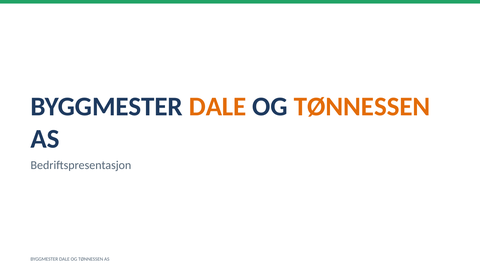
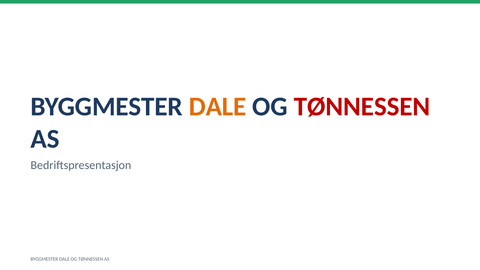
TØNNESSEN colour: orange -> red (362, 106)
